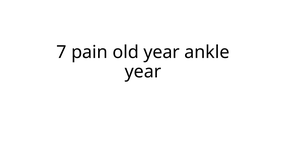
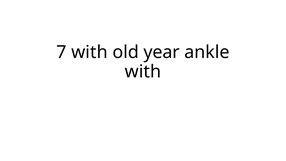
7 pain: pain -> with (89, 52)
year: year -> with (143, 71)
